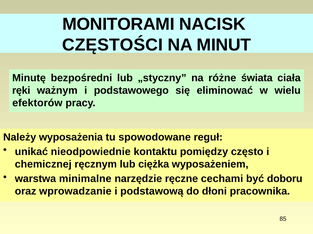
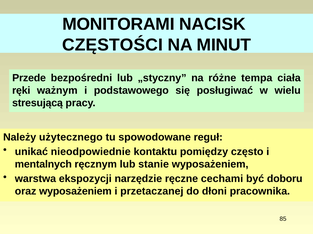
Minutę: Minutę -> Przede (29, 78)
świata: świata -> tempa (257, 78)
eliminować: eliminować -> posługiwać (225, 91)
efektorów: efektorów -> stresującą (37, 103)
wyposażenia: wyposażenia -> użytecznego (71, 138)
chemicznej: chemicznej -> mentalnych (43, 165)
ciężka: ciężka -> stanie (154, 165)
minimalne: minimalne -> ekspozycji (85, 179)
oraz wprowadzanie: wprowadzanie -> wyposażeniem (75, 192)
podstawową: podstawową -> przetaczanej (152, 192)
